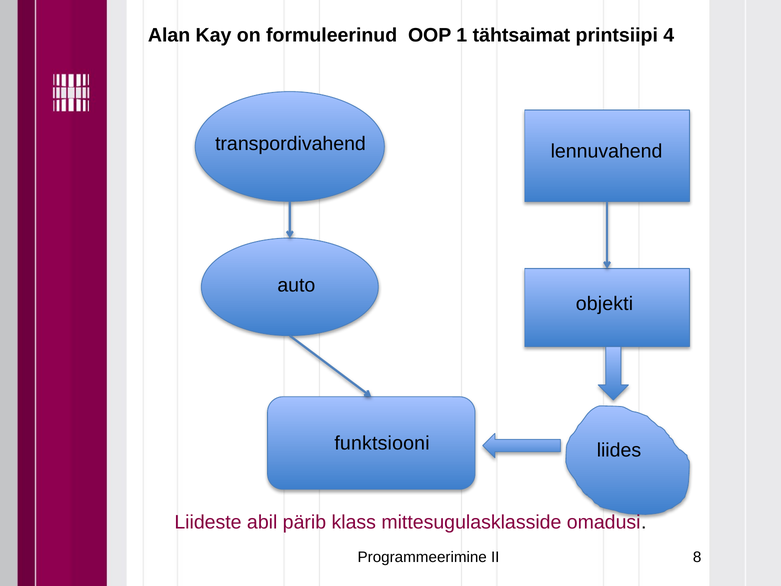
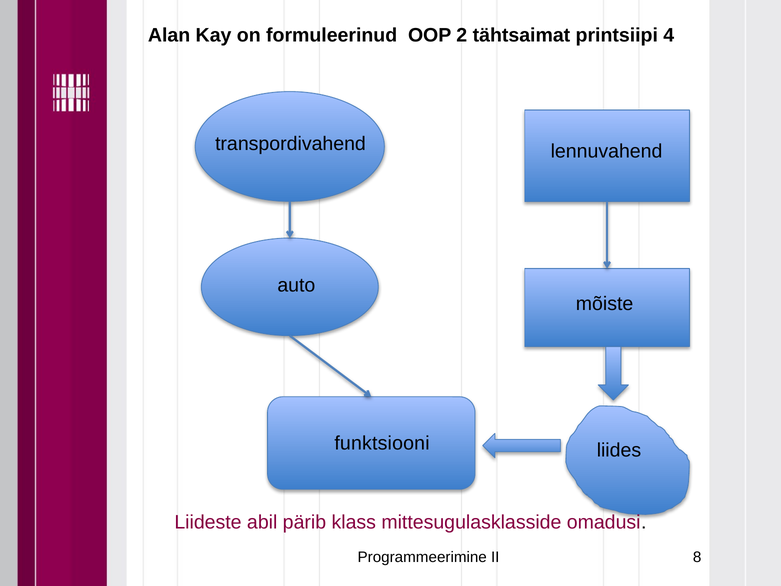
1: 1 -> 2 (462, 35)
objekti: objekti -> mõiste (605, 304)
